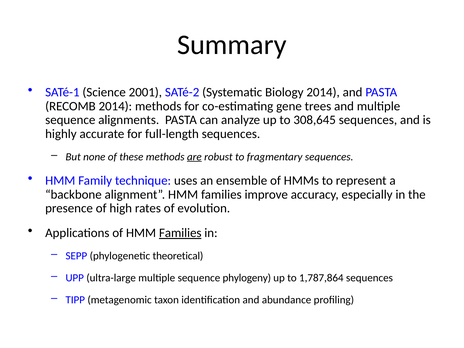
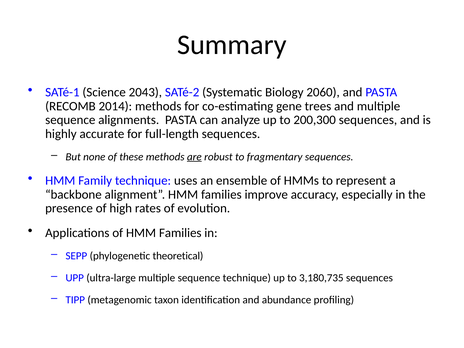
2001: 2001 -> 2043 (145, 92)
Biology 2014: 2014 -> 2060 (323, 92)
308,645: 308,645 -> 200,300 (315, 120)
Families underline: present -> none (180, 233)
sequence phylogeny: phylogeny -> technique (247, 278)
1,787,864: 1,787,864 -> 3,180,735 (321, 278)
